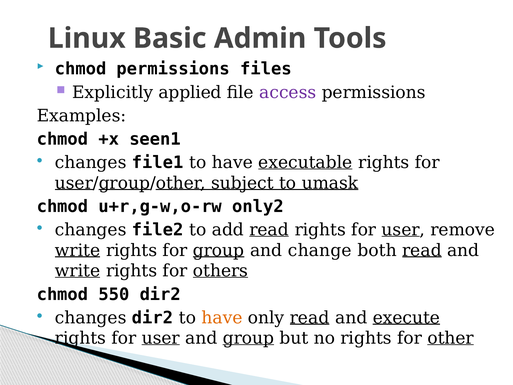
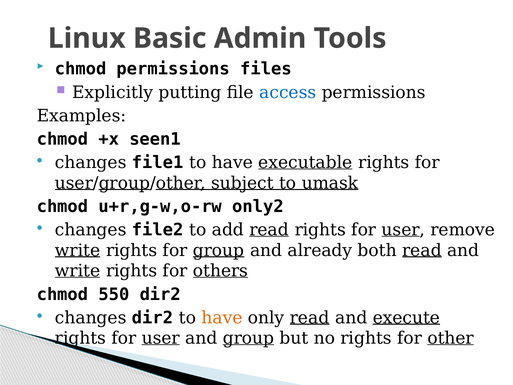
applied: applied -> putting (190, 92)
access colour: purple -> blue (288, 92)
change: change -> already (320, 250)
